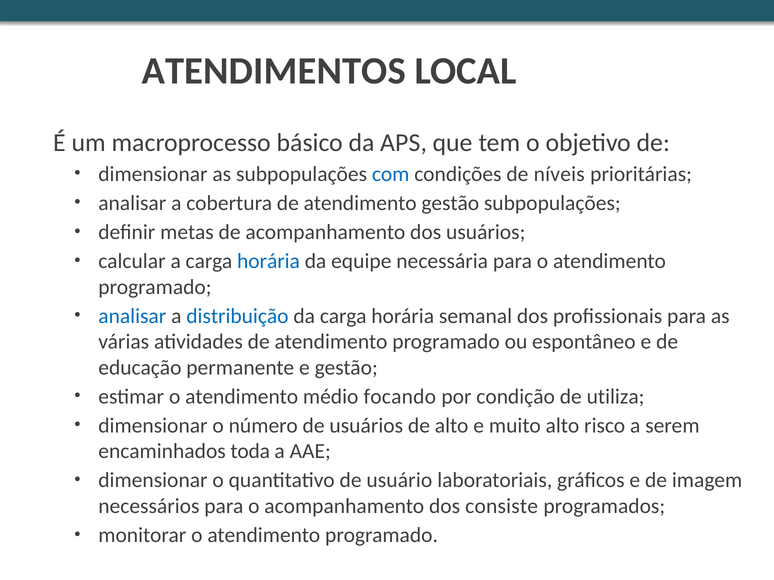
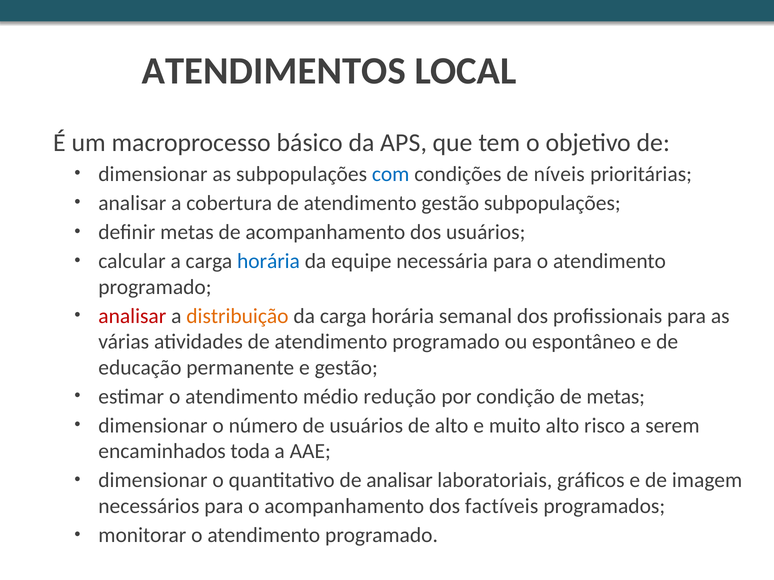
analisar colour: blue -> red (132, 316)
distribuição colour: blue -> orange (237, 316)
focando: focando -> redução (400, 397)
de utiliza: utiliza -> metas (616, 397)
de usuário: usuário -> analisar (400, 481)
consiste: consiste -> factíveis (502, 507)
